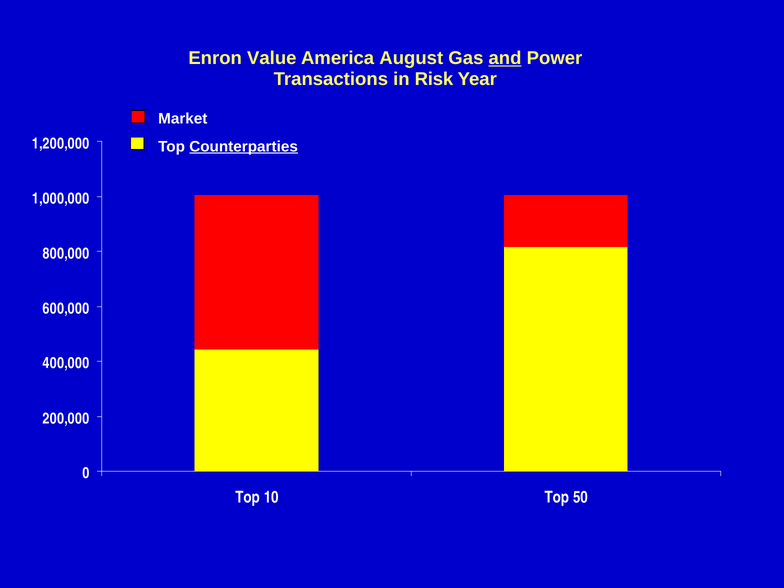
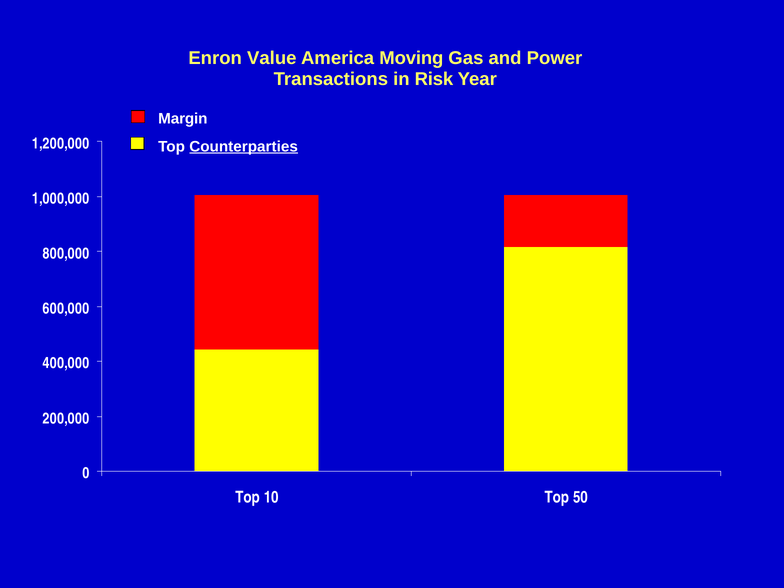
August: August -> Moving (411, 58)
and underline: present -> none (505, 58)
Market: Market -> Margin (183, 119)
